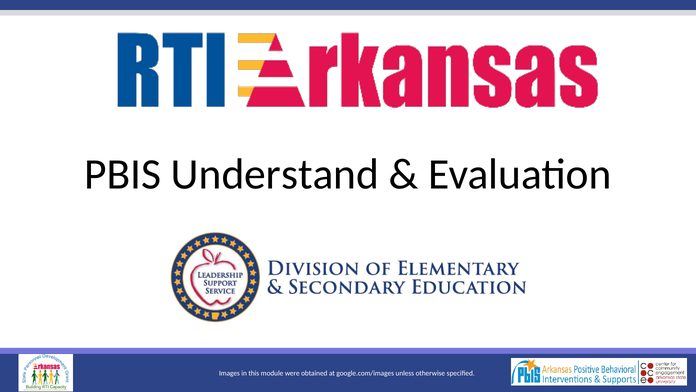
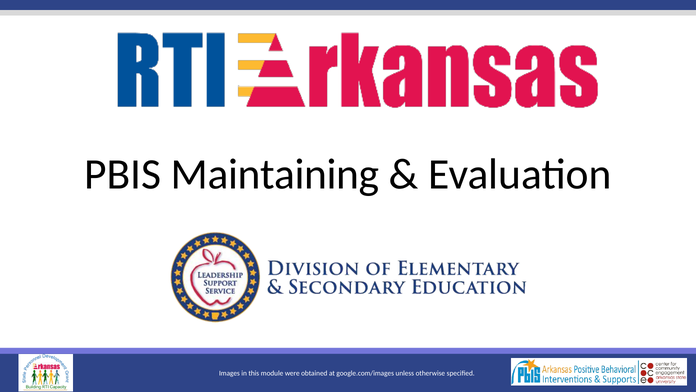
Understand: Understand -> Maintaining (275, 174)
